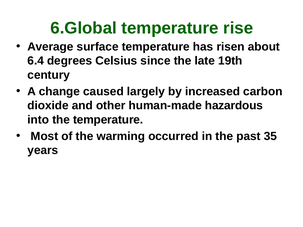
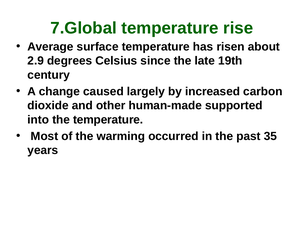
6.Global: 6.Global -> 7.Global (84, 28)
6.4: 6.4 -> 2.9 (36, 61)
hazardous: hazardous -> supported (234, 106)
